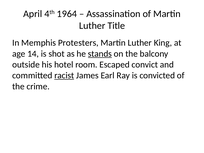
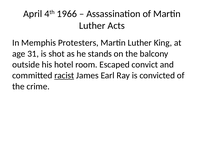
1964: 1964 -> 1966 (67, 14)
Title: Title -> Acts (116, 26)
14: 14 -> 31 (33, 54)
stands underline: present -> none (100, 54)
